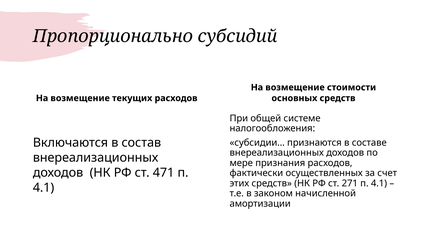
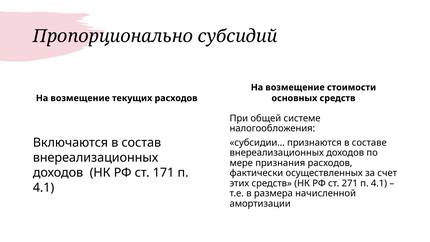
471: 471 -> 171 (164, 173)
законом: законом -> размера (273, 193)
